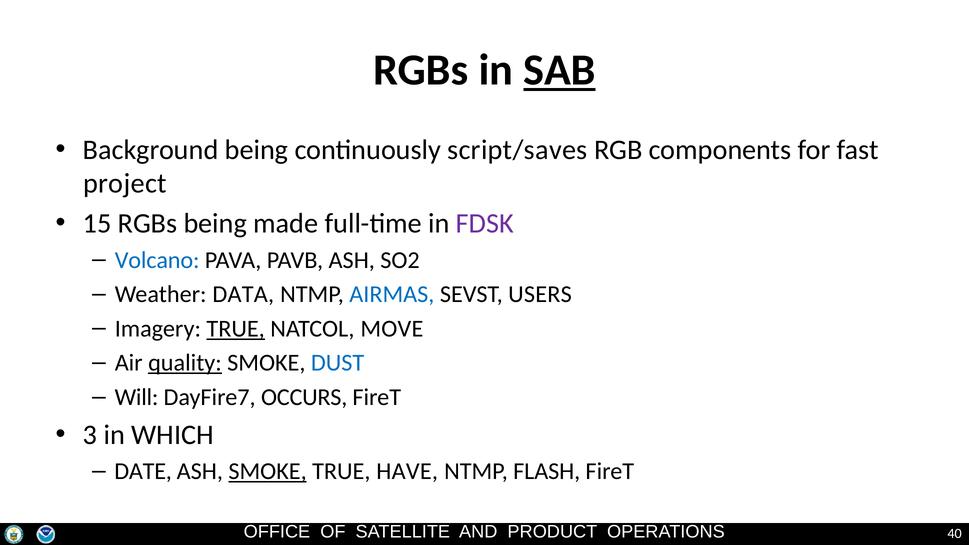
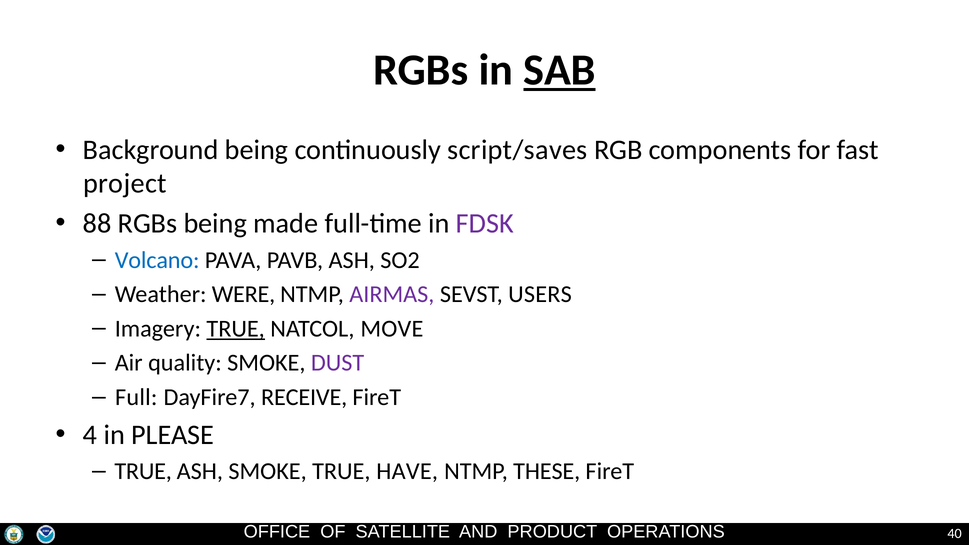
15: 15 -> 88 (97, 224)
DATA: DATA -> WERE (243, 294)
AIRMAS colour: blue -> purple (392, 294)
quality underline: present -> none (185, 363)
DUST colour: blue -> purple (338, 363)
Will: Will -> Full (136, 397)
OCCURS: OCCURS -> RECEIVE (304, 397)
3: 3 -> 4 (90, 435)
WHICH: WHICH -> PLEASE (173, 435)
DATE: DATE -> TRUE (143, 472)
SMOKE underline: present -> none (268, 472)
FLASH: FLASH -> THESE (547, 472)
